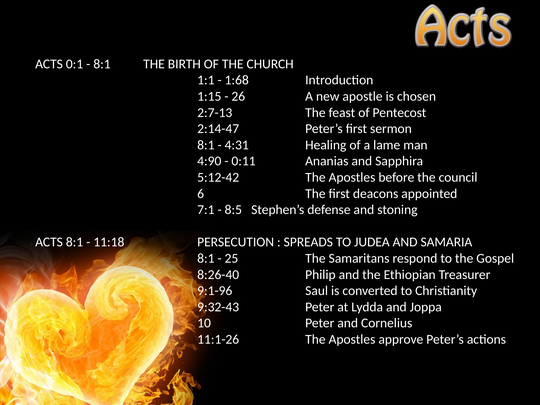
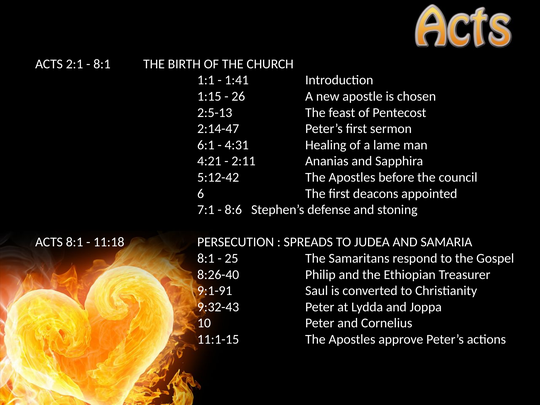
0:1: 0:1 -> 2:1 (75, 64)
1:68: 1:68 -> 1:41 (237, 80)
2:7-13: 2:7-13 -> 2:5-13 (215, 113)
8:1: 8:1 -> 6:1 (206, 145)
4:90: 4:90 -> 4:21 (209, 161)
0:11: 0:11 -> 2:11 (244, 161)
8:5: 8:5 -> 8:6 (233, 210)
9:1-96: 9:1-96 -> 9:1-91 (215, 291)
11:1-26: 11:1-26 -> 11:1-15 (218, 339)
